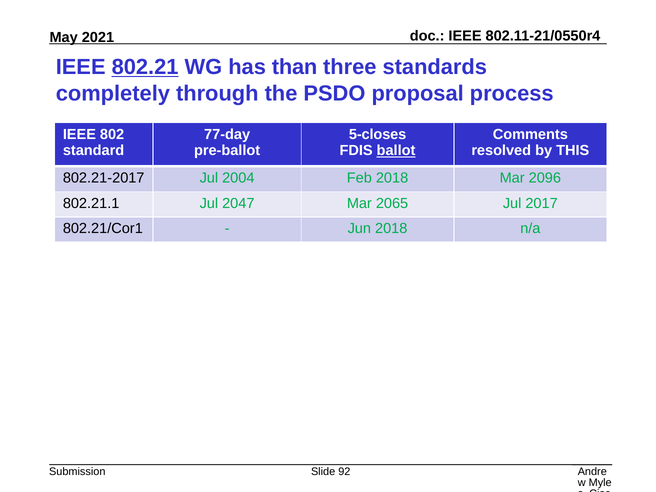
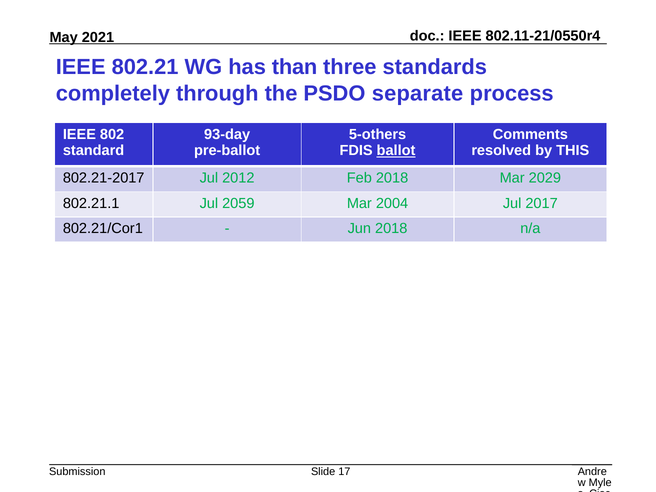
802.21 underline: present -> none (145, 67)
proposal: proposal -> separate (418, 93)
77-day: 77-day -> 93-day (227, 134)
5-closes: 5-closes -> 5-others (378, 134)
2004: 2004 -> 2012 (238, 178)
2096: 2096 -> 2029 (545, 178)
2047: 2047 -> 2059 (238, 203)
2065: 2065 -> 2004 (392, 203)
92: 92 -> 17 (344, 472)
